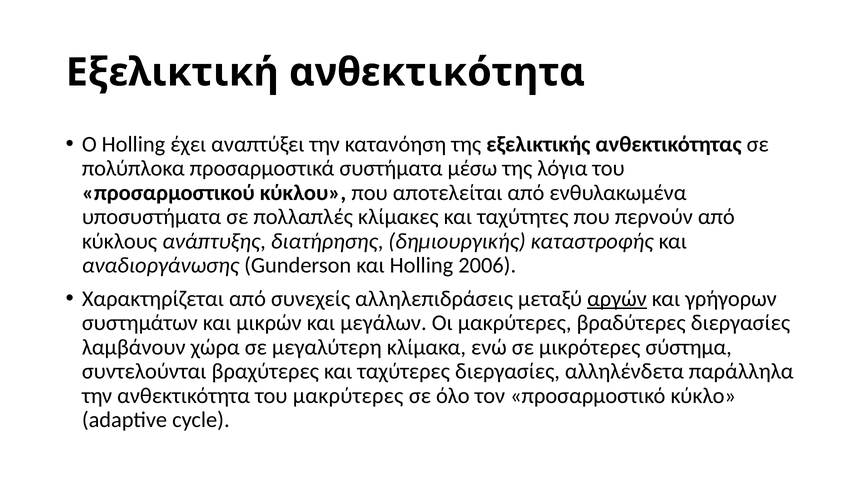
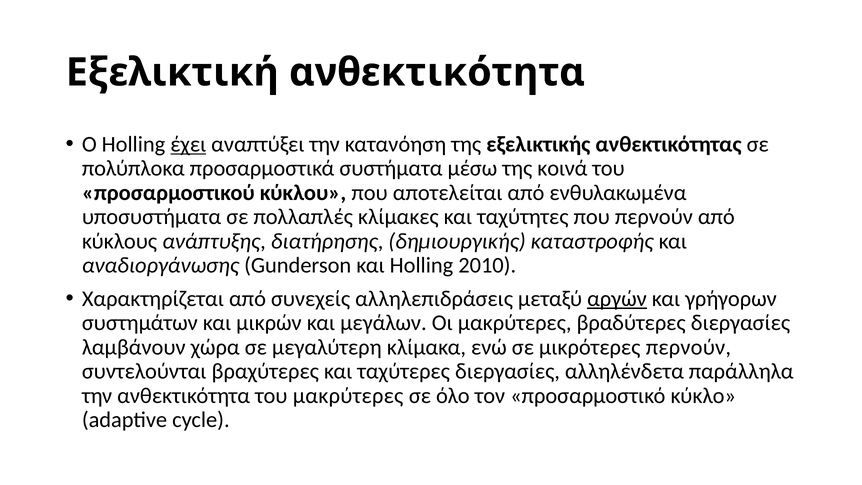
έχει underline: none -> present (188, 144)
λόγια: λόγια -> κοινά (562, 169)
2006: 2006 -> 2010 (487, 265)
μικρότερες σύστημα: σύστημα -> περνούν (688, 347)
